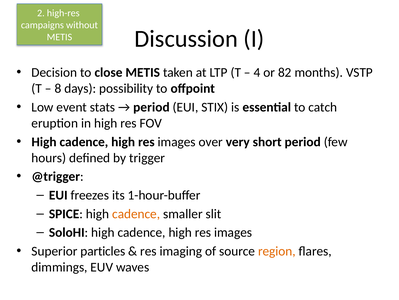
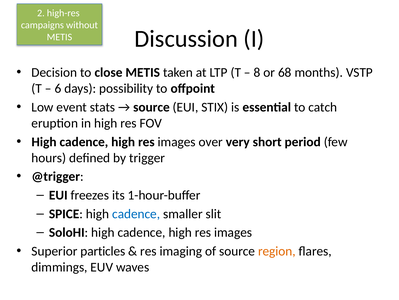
4: 4 -> 8 (257, 72)
82: 82 -> 68 (285, 72)
8: 8 -> 6 (58, 88)
period: period -> source (151, 107)
cadence colour: orange -> blue (136, 213)
